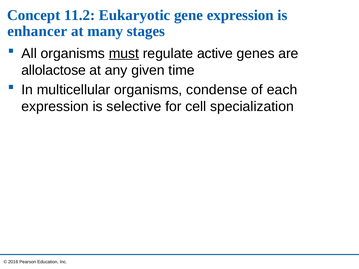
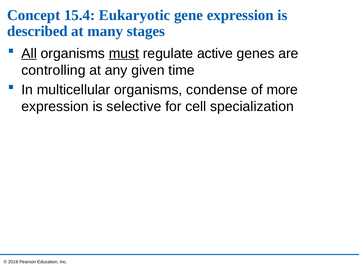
11.2: 11.2 -> 15.4 (80, 15)
enhancer: enhancer -> described (37, 31)
All underline: none -> present (29, 53)
allolactose: allolactose -> controlling (53, 70)
each: each -> more (282, 90)
